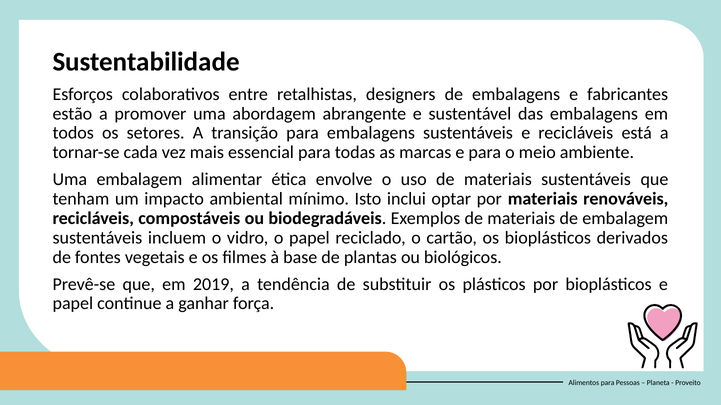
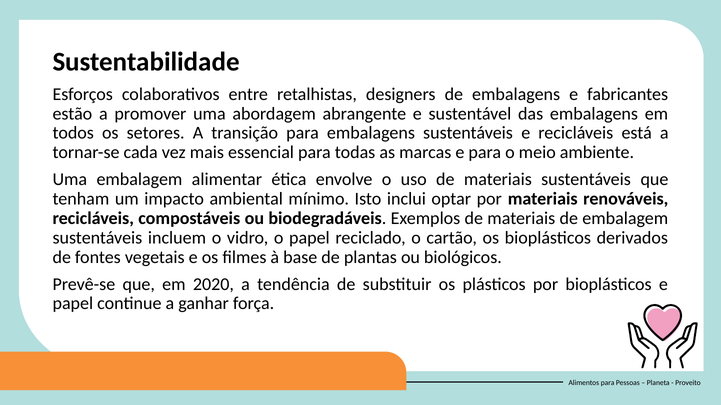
2019: 2019 -> 2020 (213, 284)
